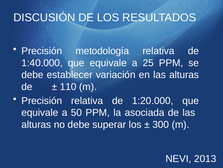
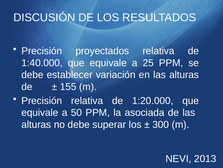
metodología: metodología -> proyectados (102, 51)
110: 110 -> 155 (68, 86)
